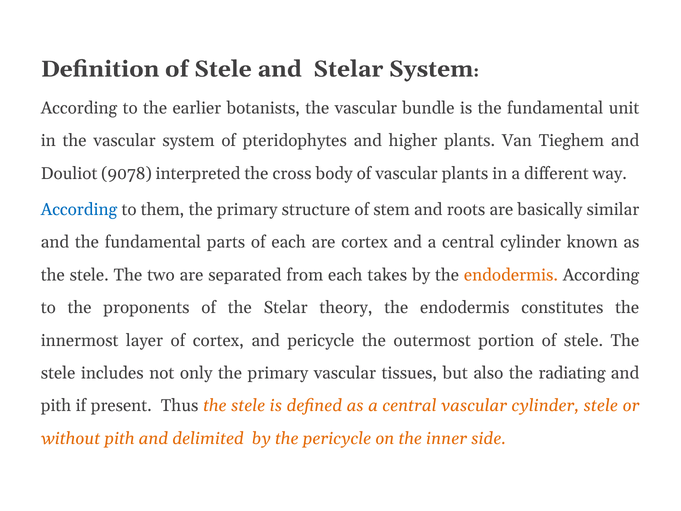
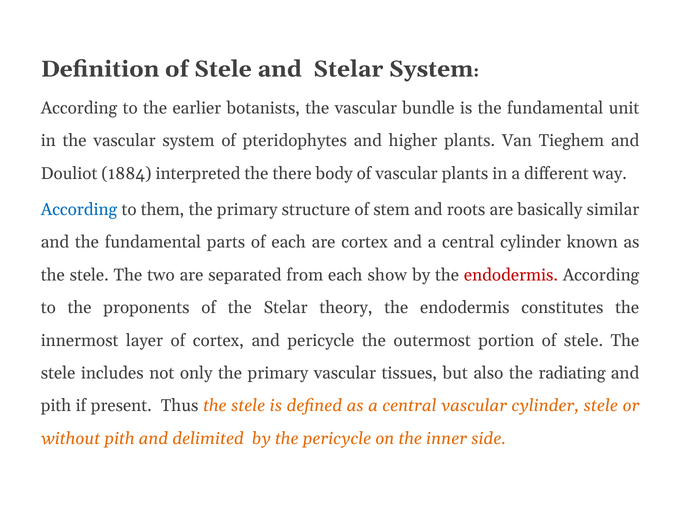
9078: 9078 -> 1884 (126, 173)
cross: cross -> there (292, 173)
takes: takes -> show (387, 275)
endodermis colour: orange -> red (511, 275)
